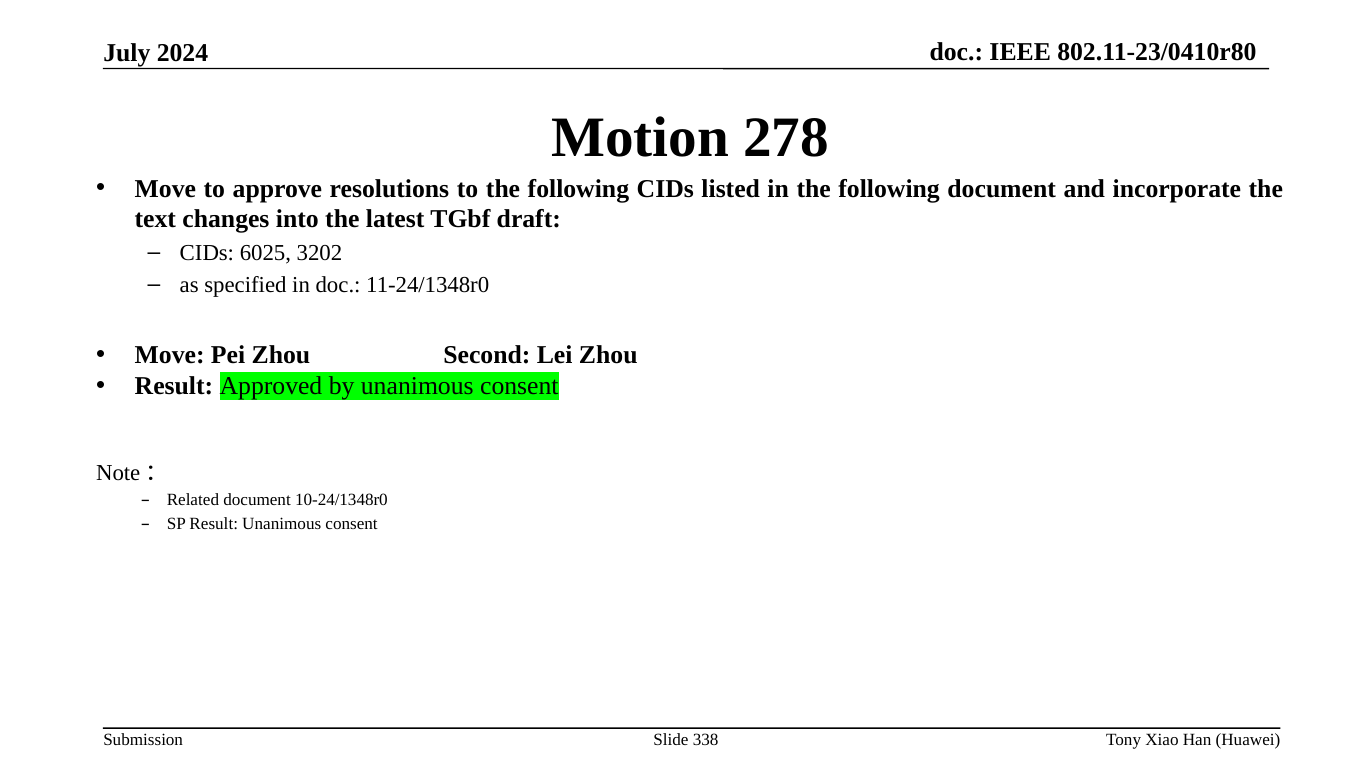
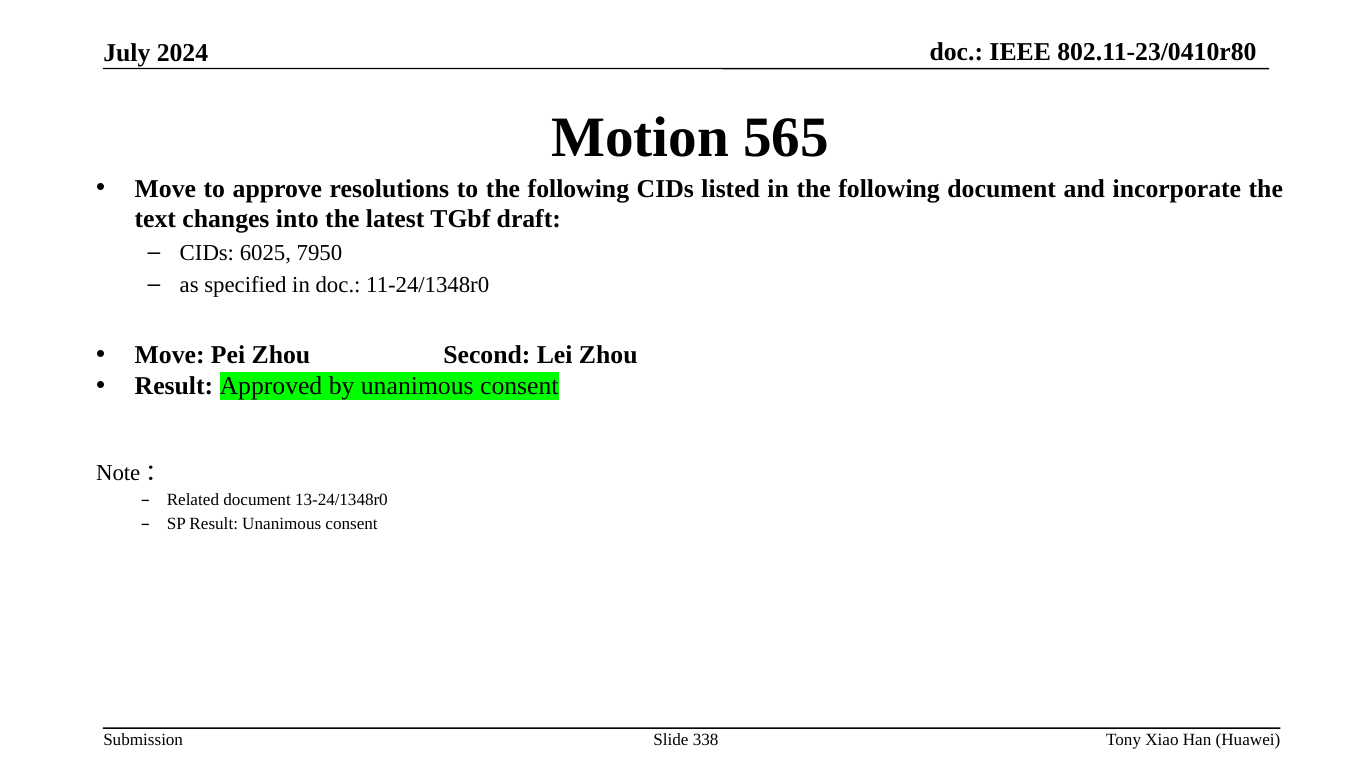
278: 278 -> 565 (786, 138)
3202: 3202 -> 7950 (319, 253)
10-24/1348r0: 10-24/1348r0 -> 13-24/1348r0 (341, 500)
